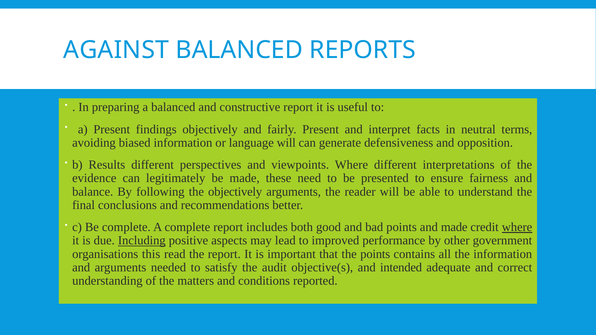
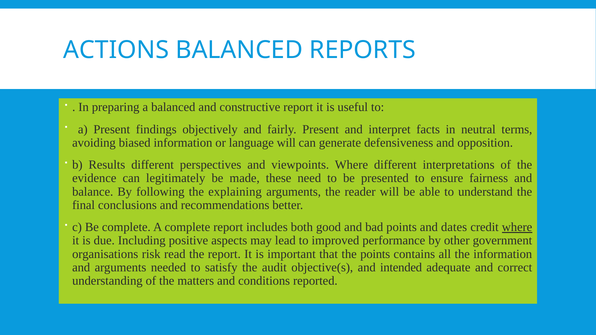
AGAINST: AGAINST -> ACTIONS (116, 50)
the objectively: objectively -> explaining (235, 192)
and made: made -> dates (454, 227)
Including underline: present -> none (142, 241)
this: this -> risk (151, 254)
